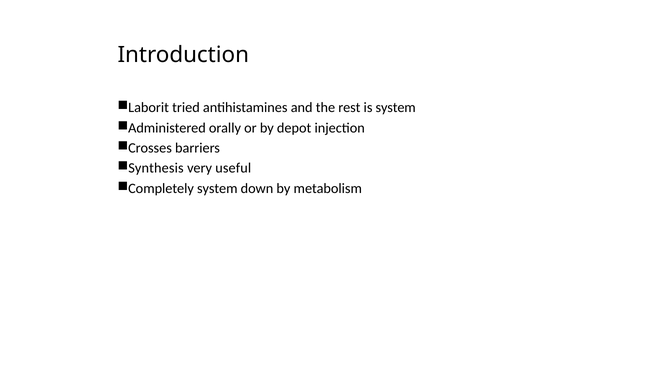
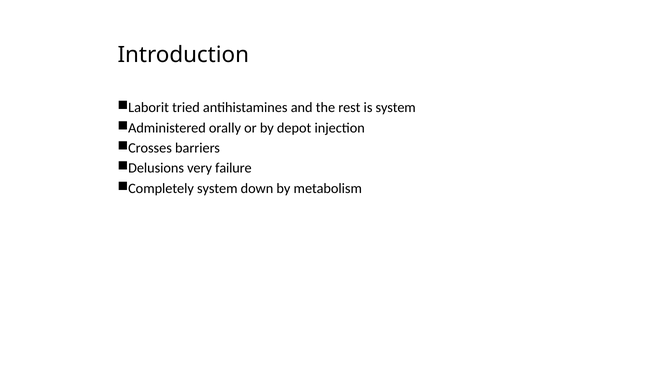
Synthesis: Synthesis -> Delusions (156, 168)
useful: useful -> failure (233, 168)
